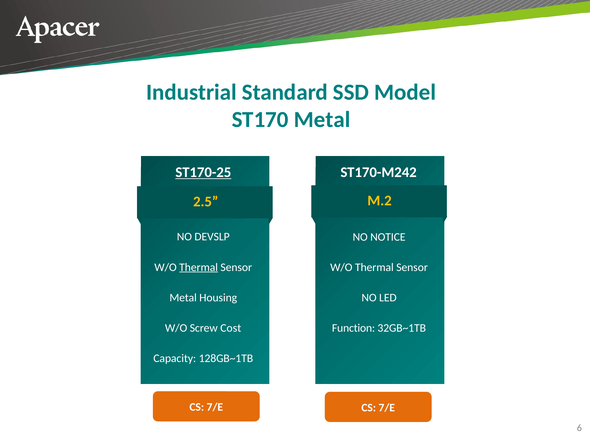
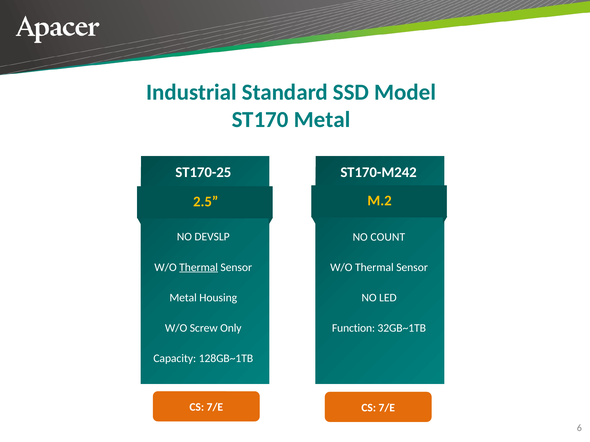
ST170-25 underline: present -> none (203, 173)
NOTICE: NOTICE -> COUNT (388, 237)
Cost: Cost -> Only (231, 328)
